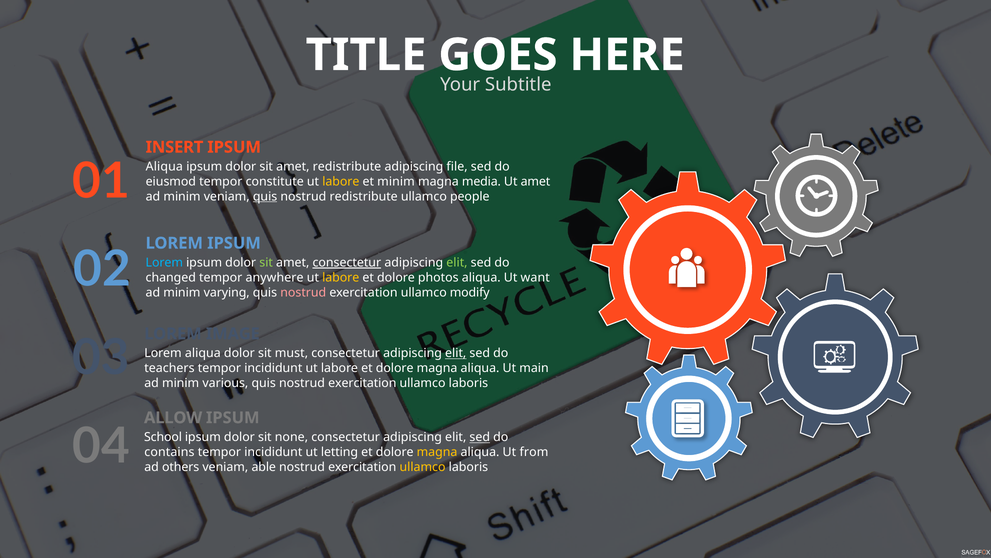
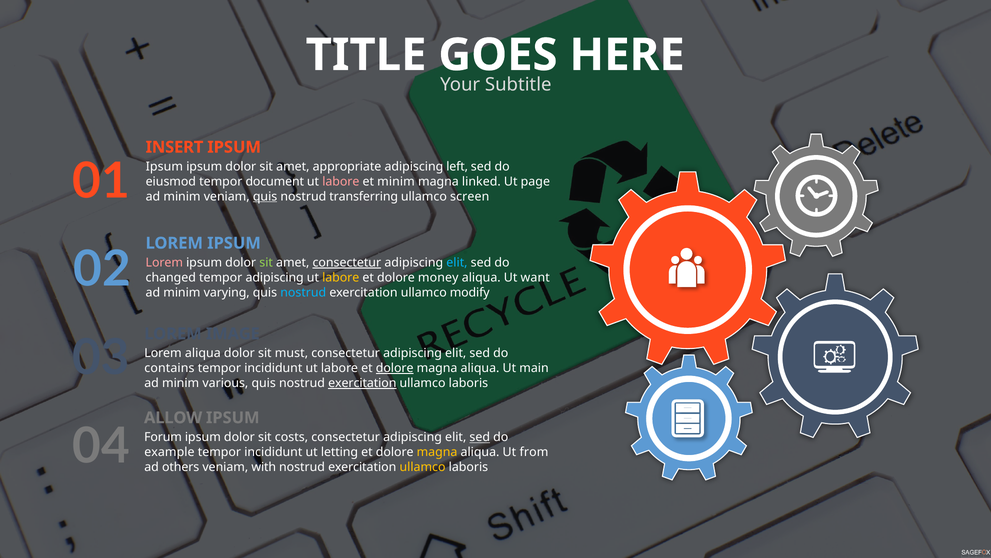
Aliqua: Aliqua -> Ipsum (164, 167)
amet redistribute: redistribute -> appropriate (347, 167)
file: file -> left (457, 167)
constitute: constitute -> document (275, 181)
labore colour: yellow -> pink (341, 181)
media: media -> linked (481, 181)
Ut amet: amet -> page (535, 181)
nostrud redistribute: redistribute -> transferring (364, 196)
people: people -> screen (470, 196)
Lorem colour: light blue -> pink (164, 262)
elit colour: light green -> light blue (457, 262)
tempor anywhere: anywhere -> adipiscing (275, 277)
photos: photos -> money (438, 277)
nostrud colour: pink -> light blue (303, 292)
elit underline: present -> none (456, 353)
teachers: teachers -> contains (169, 368)
dolore underline: none -> present (395, 368)
exercitation underline: none -> present (362, 383)
School: School -> Forum (163, 437)
none: none -> costs (291, 437)
contains: contains -> example (169, 452)
able: able -> with (264, 467)
